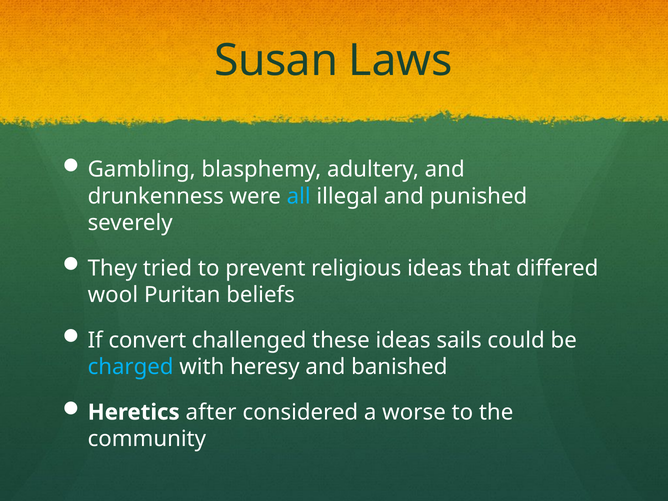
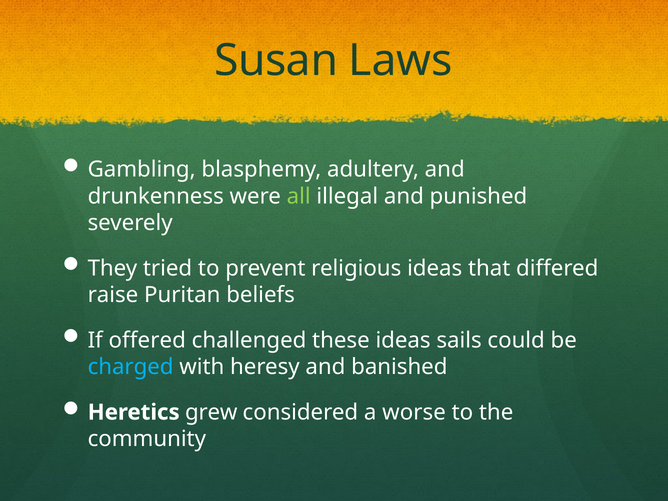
all colour: light blue -> light green (299, 196)
wool: wool -> raise (113, 295)
convert: convert -> offered (147, 340)
after: after -> grew (211, 412)
